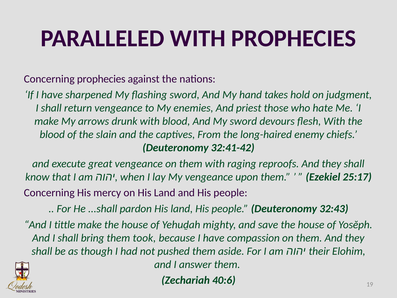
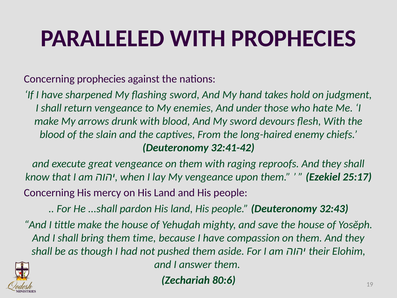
priest: priest -> under (249, 108)
took: took -> time (144, 238)
40:6: 40:6 -> 80:6 (224, 280)
